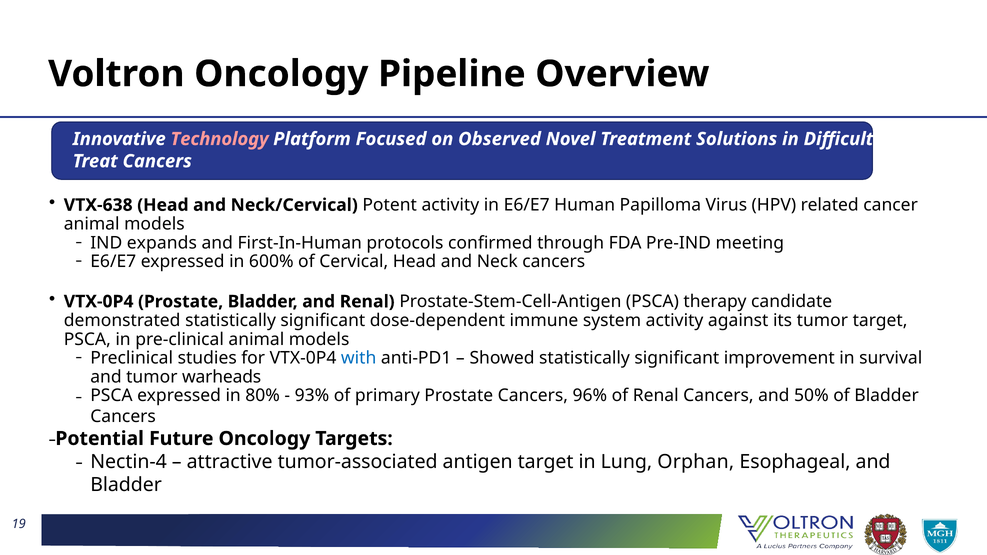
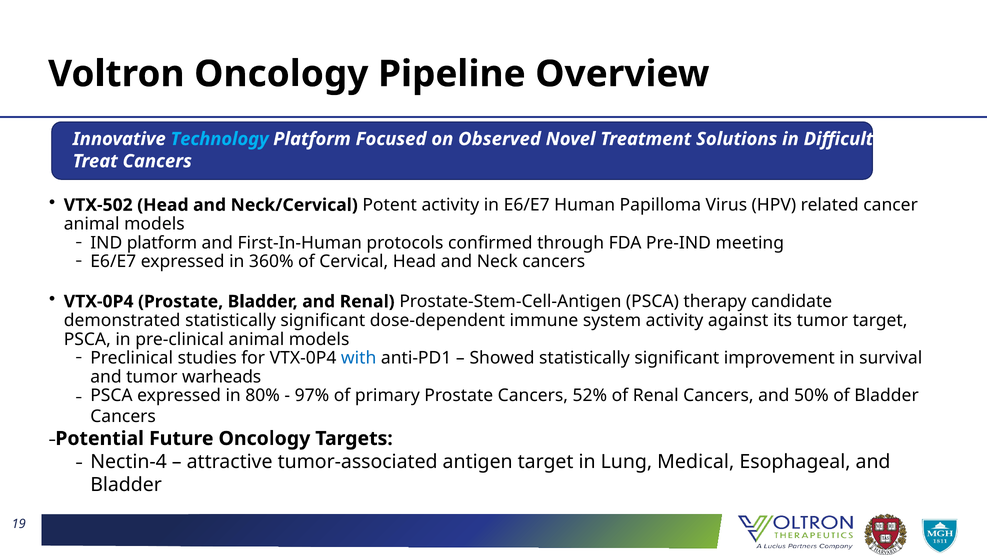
Technology colour: pink -> light blue (220, 139)
VTX-638: VTX-638 -> VTX-502 (98, 205)
IND expands: expands -> platform (162, 243)
600%: 600% -> 360% (271, 262)
93%: 93% -> 97% (312, 396)
96%: 96% -> 52% (590, 396)
Orphan: Orphan -> Medical (696, 462)
